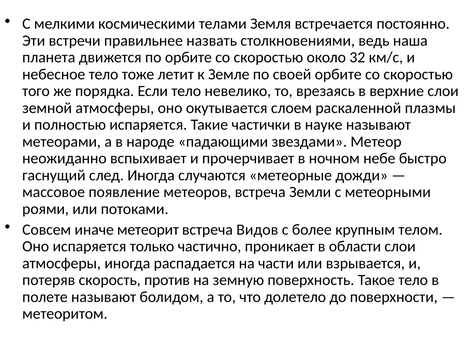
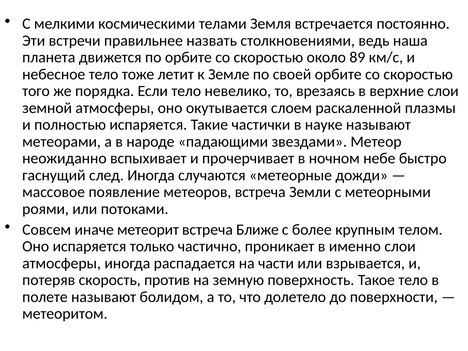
32: 32 -> 89 (357, 57)
Видов: Видов -> Ближе (257, 230)
области: области -> именно (355, 246)
